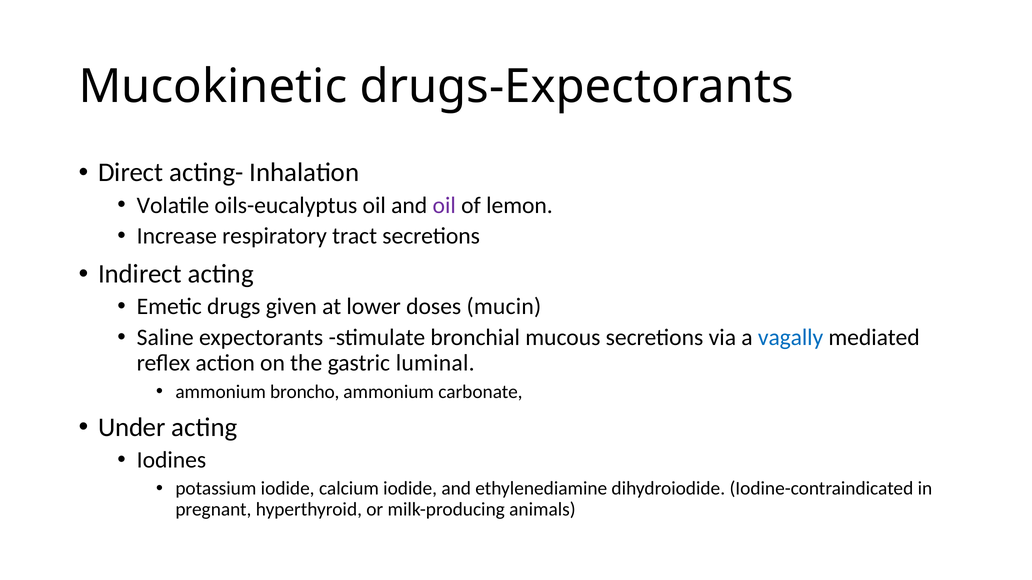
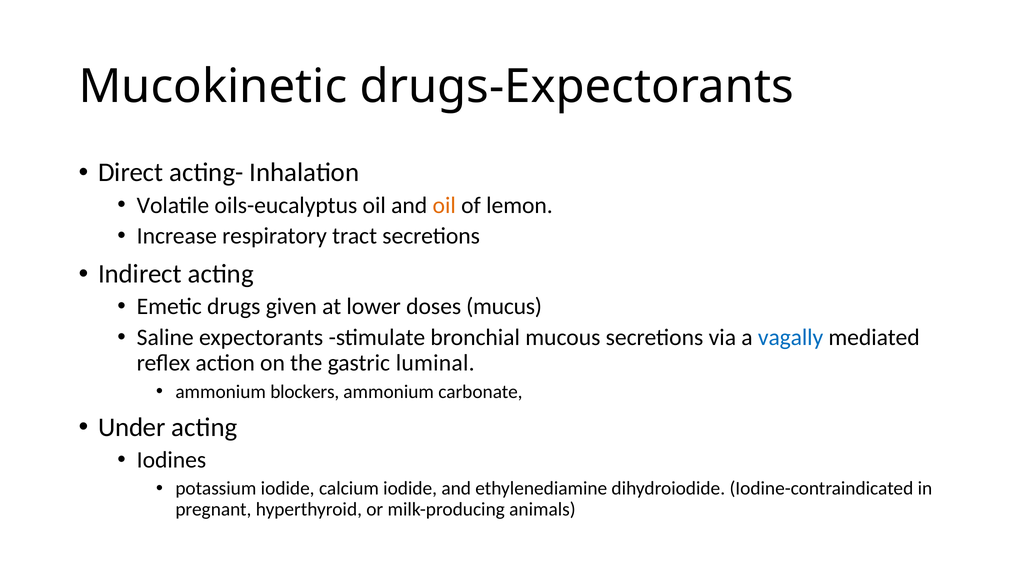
oil colour: purple -> orange (444, 205)
mucin: mucin -> mucus (504, 307)
broncho: broncho -> blockers (305, 392)
